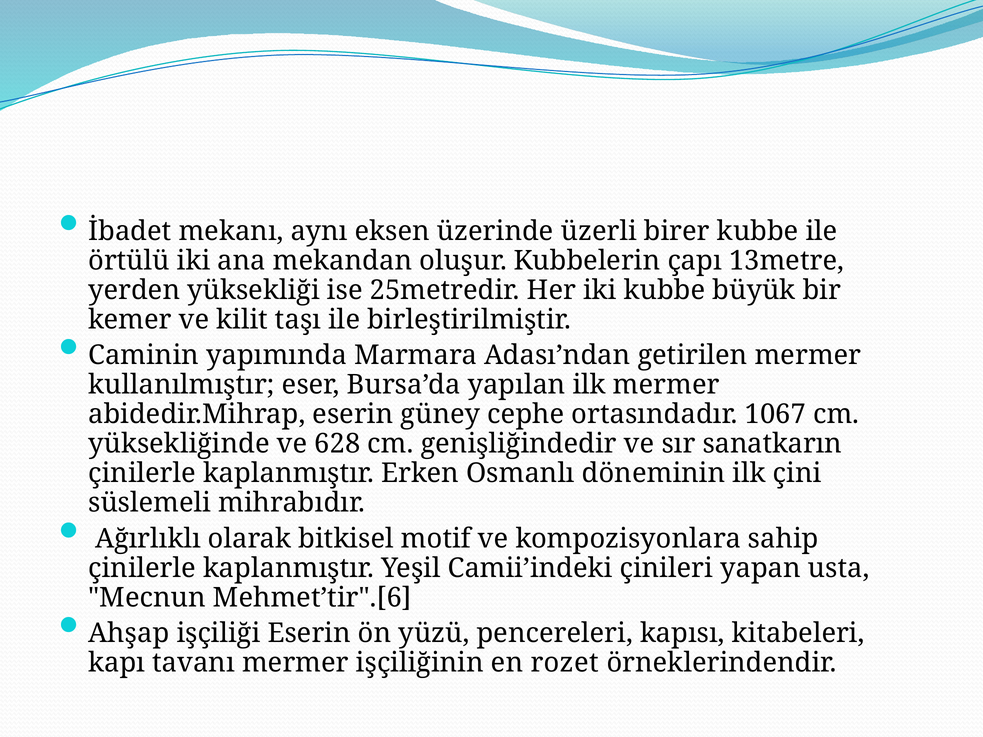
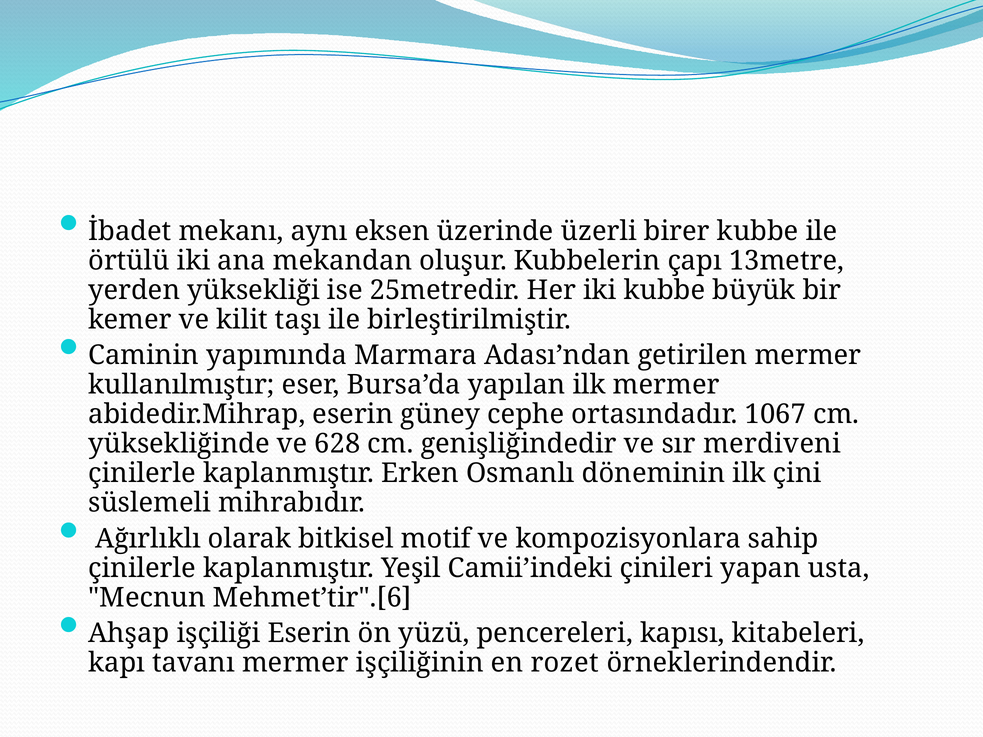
sanatkarın: sanatkarın -> merdiveni (772, 444)
